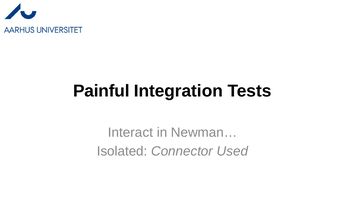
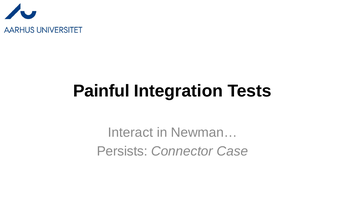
Isolated: Isolated -> Persists (122, 152)
Used: Used -> Case (232, 152)
